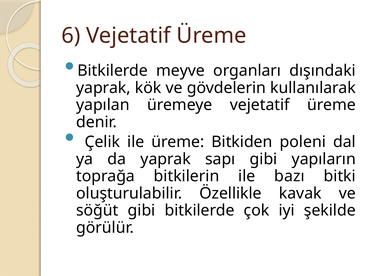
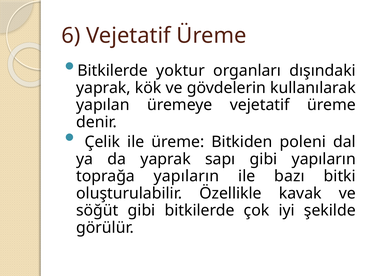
meyve: meyve -> yoktur (181, 71)
toprağa bitkilerin: bitkilerin -> yapıların (186, 176)
